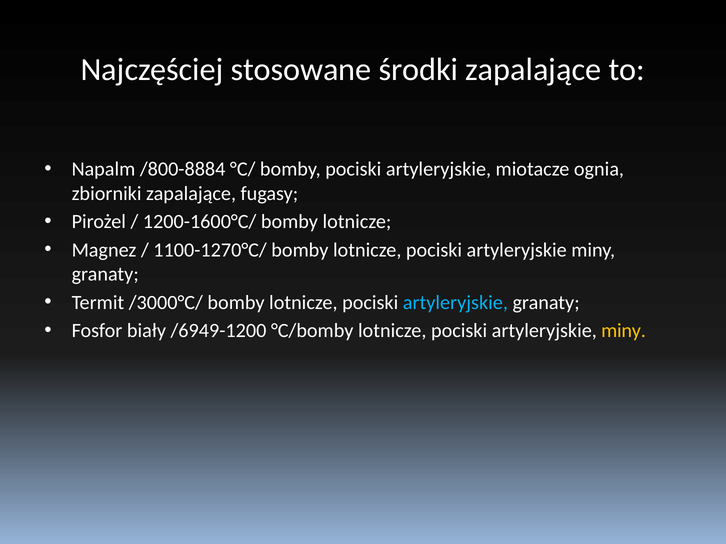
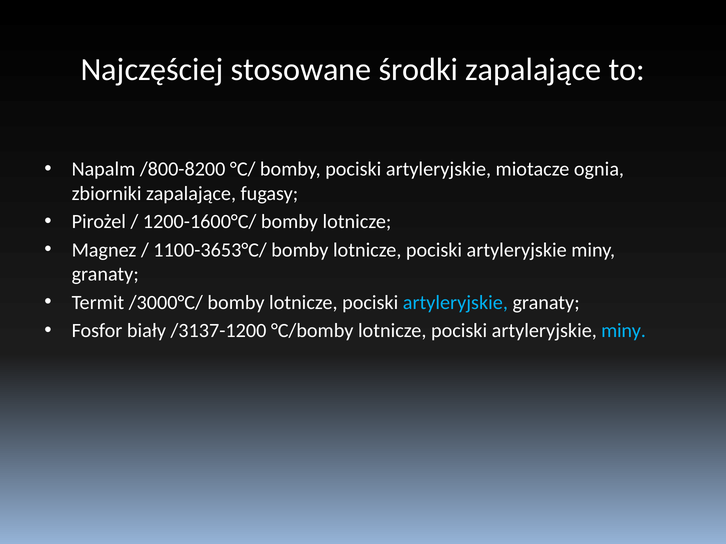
/800-8884: /800-8884 -> /800-8200 (183, 169)
1100-1270°C/: 1100-1270°C/ -> 1100-3653°C/ (210, 250)
/6949-1200: /6949-1200 -> /3137-1200 (218, 331)
miny colour: yellow -> light blue (623, 331)
